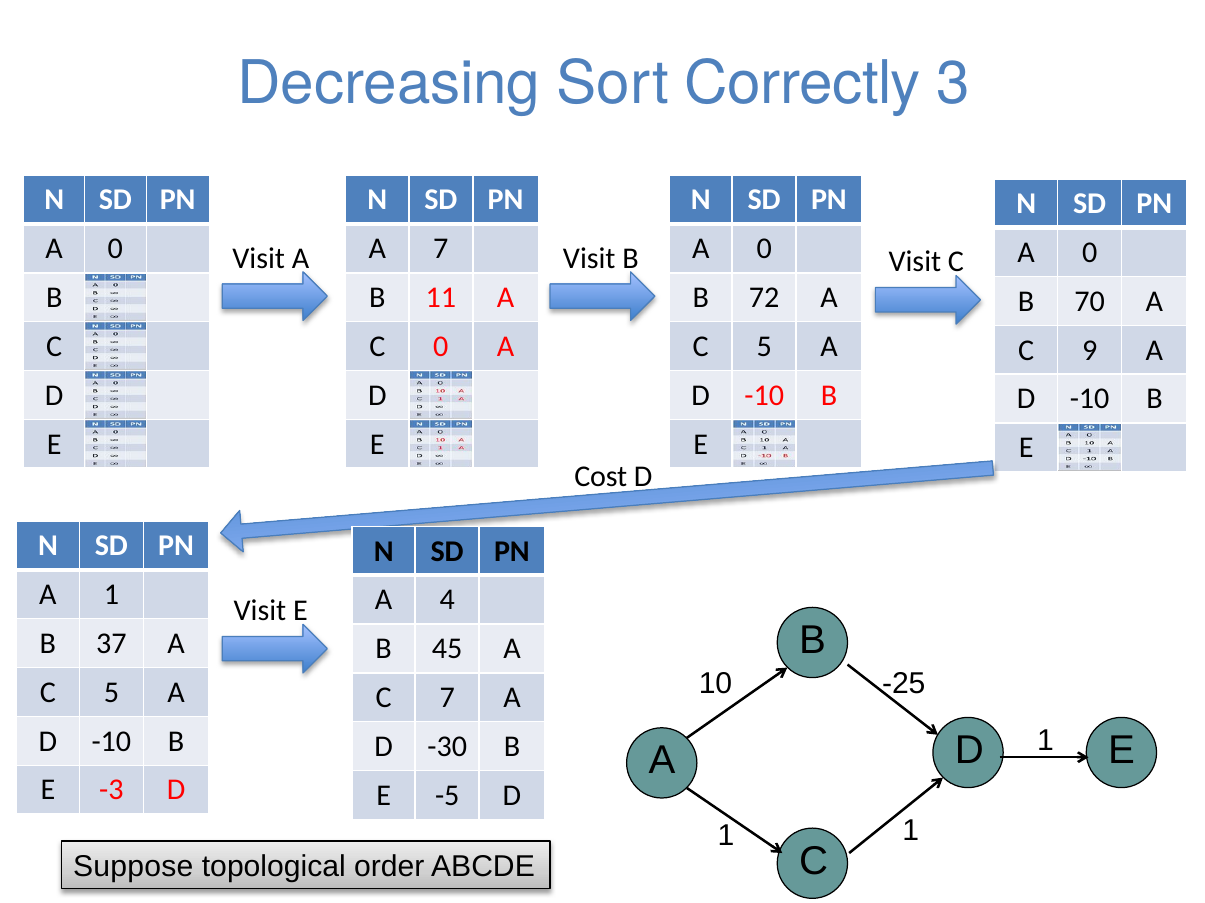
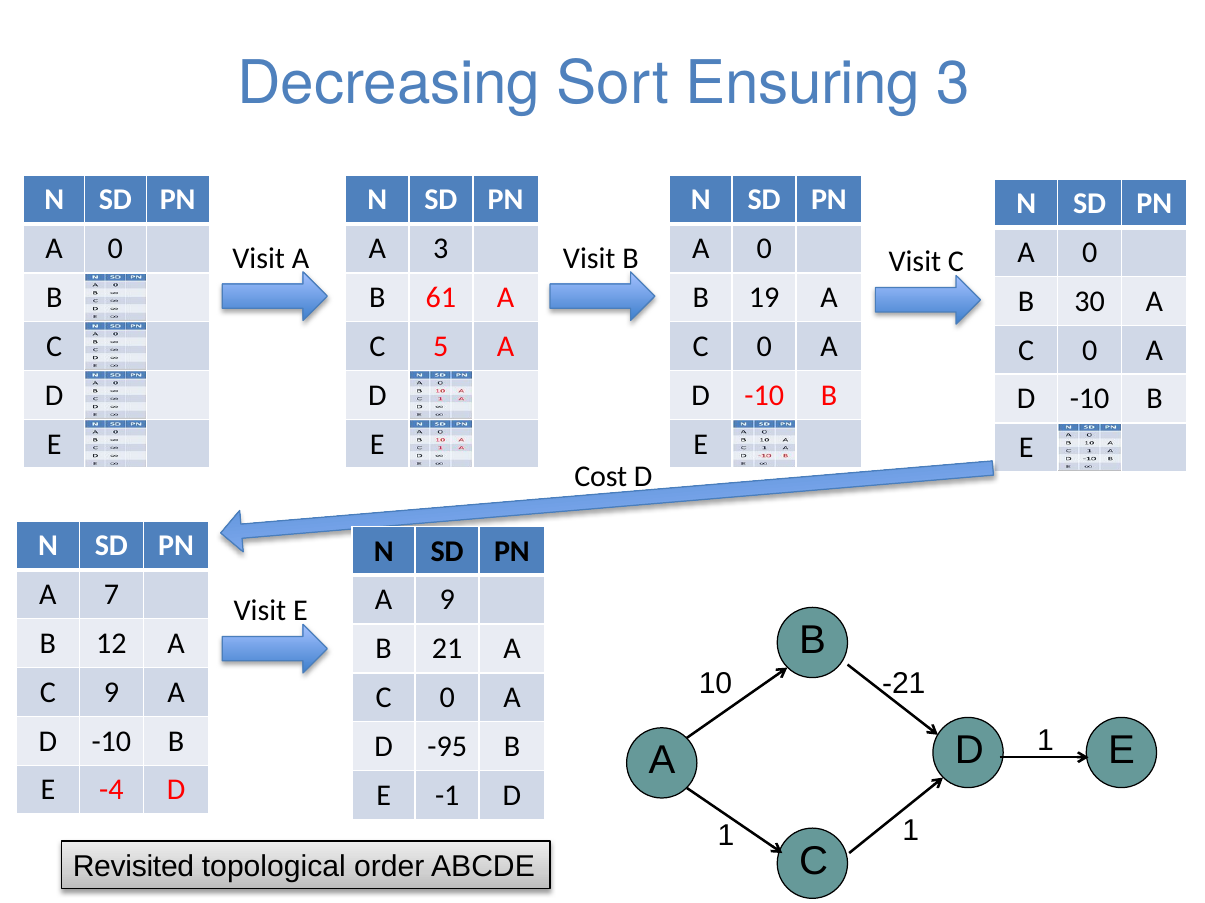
Correctly: Correctly -> Ensuring (803, 84)
A 7: 7 -> 3 (441, 249)
11: 11 -> 61 (441, 298)
72: 72 -> 19 (764, 298)
70: 70 -> 30 (1090, 302)
C 0: 0 -> 5 (441, 347)
5: 5 -> 0 (764, 347)
9: 9 -> 0 (1090, 350)
A 1: 1 -> 7 (111, 595)
A 4: 4 -> 9 (447, 600)
37: 37 -> 12 (111, 644)
45: 45 -> 21 (447, 649)
-25: -25 -> -21 (904, 684)
5: 5 -> 9 (111, 693)
7: 7 -> 0 (447, 698)
-30: -30 -> -95 (447, 747)
-3: -3 -> -4 (111, 791)
-5: -5 -> -1 (447, 796)
Suppose: Suppose -> Revisited (133, 868)
